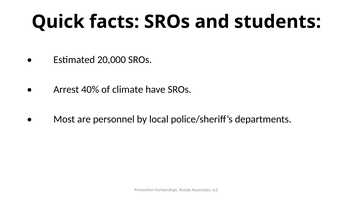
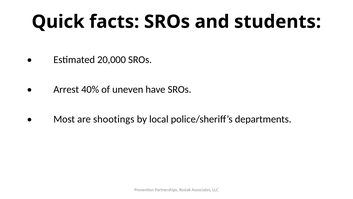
climate: climate -> uneven (128, 89)
personnel: personnel -> shootings (114, 119)
